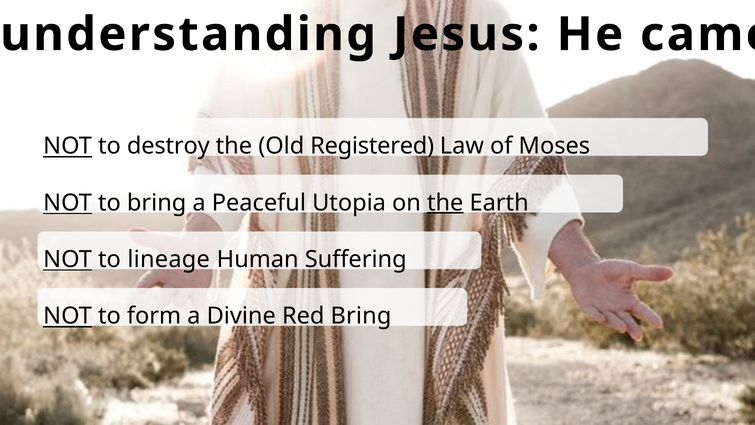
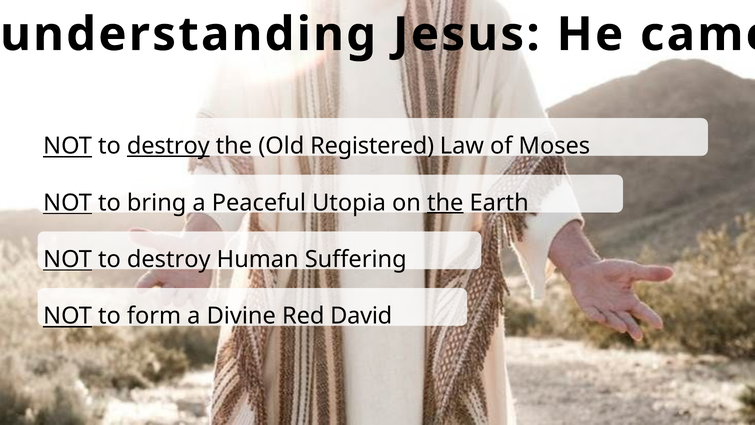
destroy underline: none -> present (168, 146)
lineage: lineage -> destroy (169, 259)
Red Bring: Bring -> David (361, 316)
